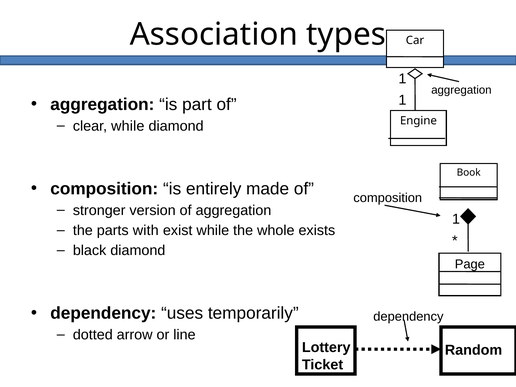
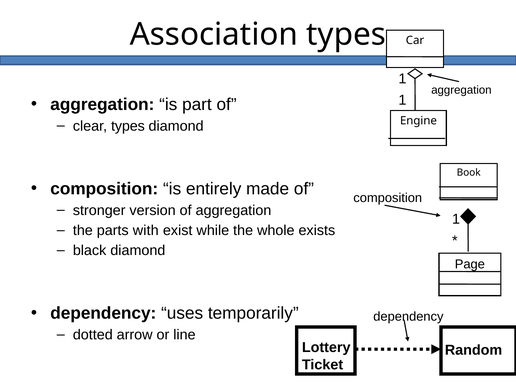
clear while: while -> types (128, 126)
